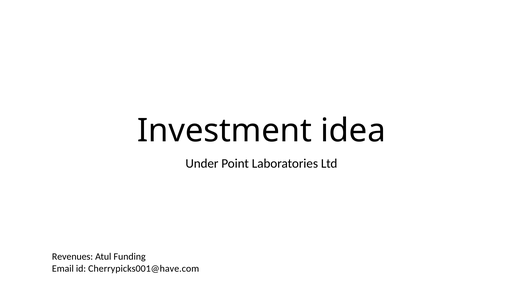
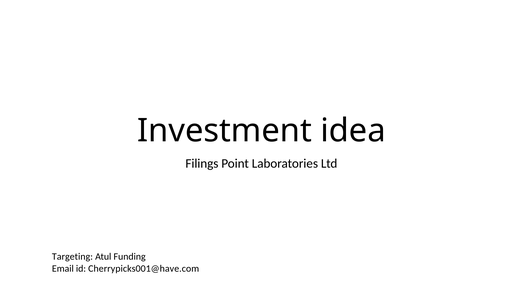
Under: Under -> Filings (202, 163)
Revenues: Revenues -> Targeting (72, 257)
